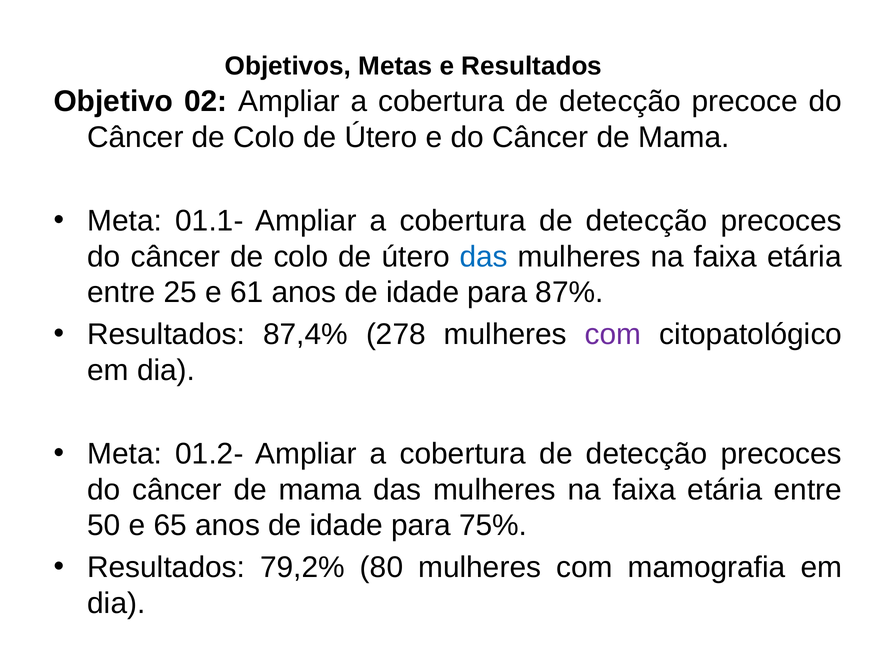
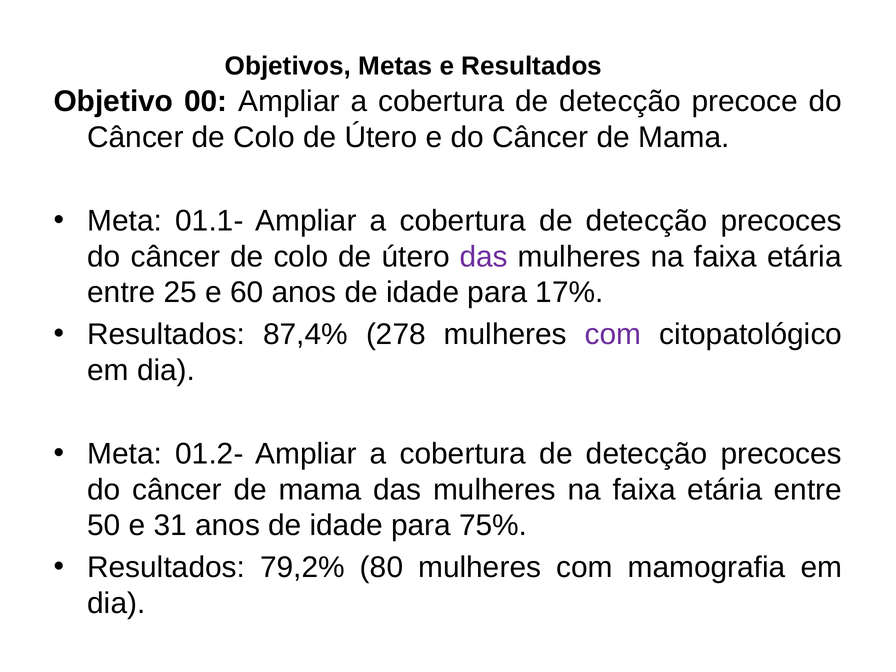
02: 02 -> 00 (206, 102)
das colour: blue -> purple (484, 257)
61: 61 -> 60 (247, 293)
87%: 87% -> 17% (570, 293)
65: 65 -> 31 (170, 526)
